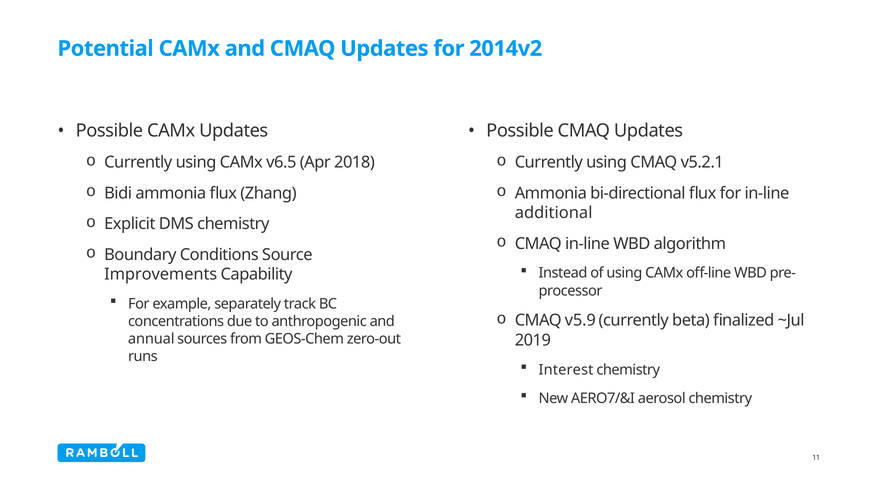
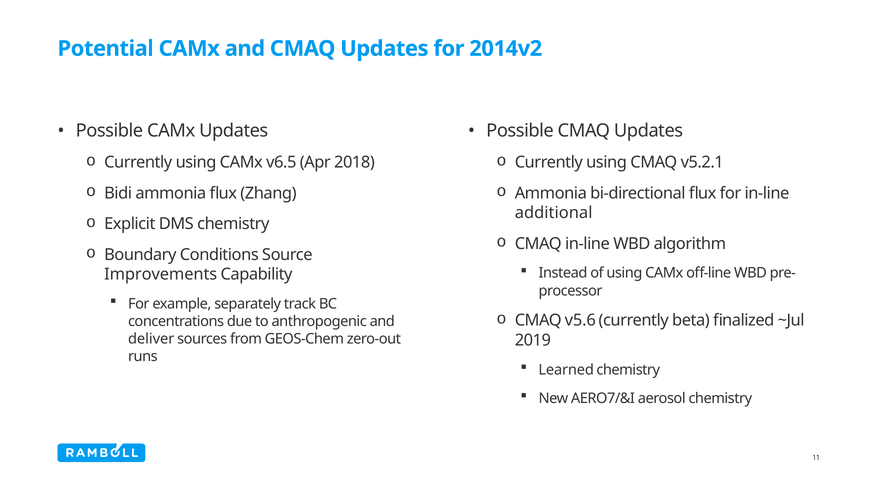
v5.9: v5.9 -> v5.6 (580, 320)
annual: annual -> deliver (151, 339)
Interest: Interest -> Learned (566, 370)
